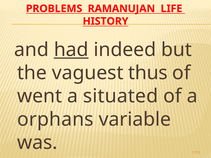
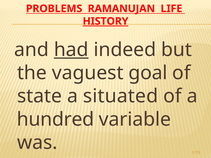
HISTORY underline: none -> present (106, 21)
thus: thus -> goal (148, 73)
went: went -> state (40, 96)
orphans: orphans -> hundred (55, 119)
